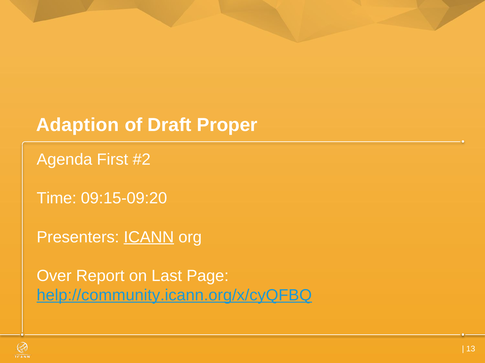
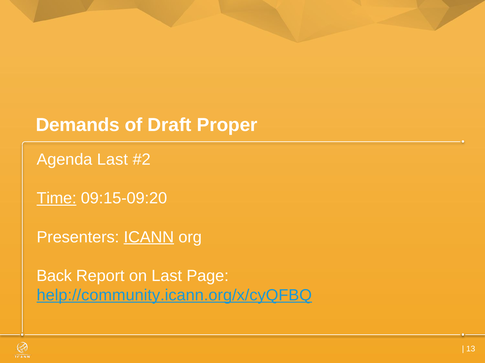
Adaption: Adaption -> Demands (78, 125)
Agenda First: First -> Last (112, 160)
Time underline: none -> present (57, 199)
Over: Over -> Back (54, 276)
